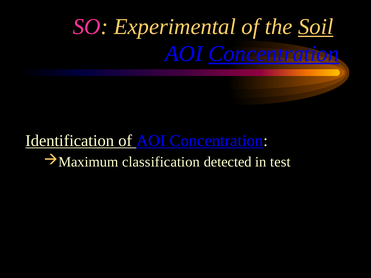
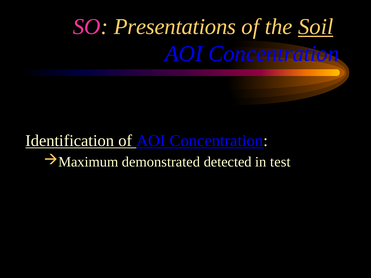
Experimental: Experimental -> Presentations (175, 27)
Concentration underline: present -> none (274, 54)
classification: classification -> demonstrated (161, 162)
